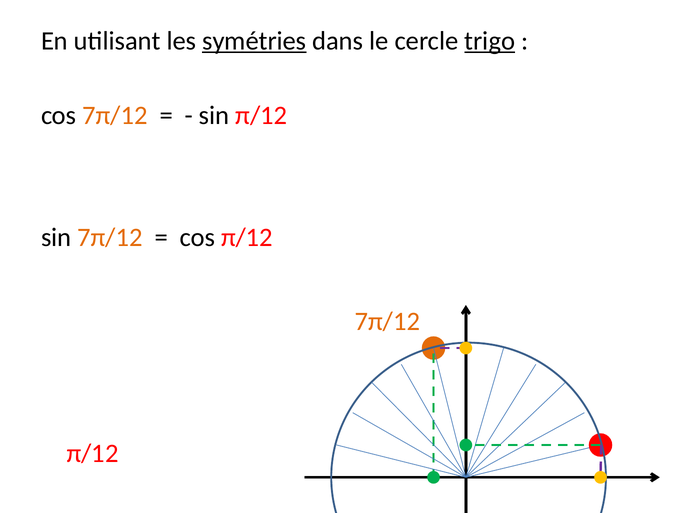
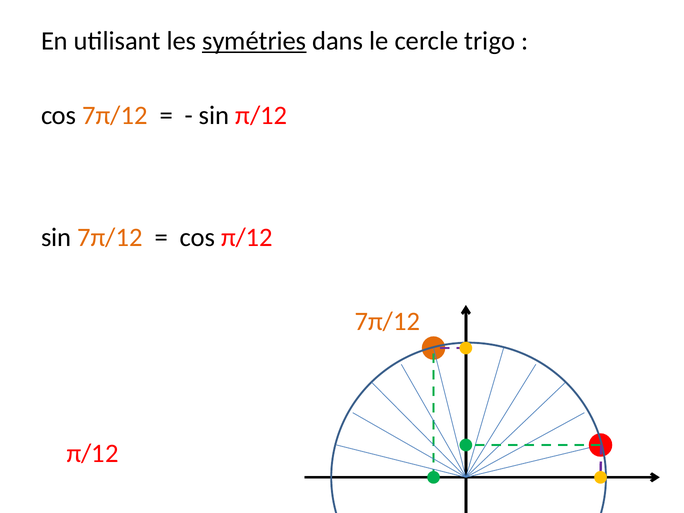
trigo underline: present -> none (490, 41)
